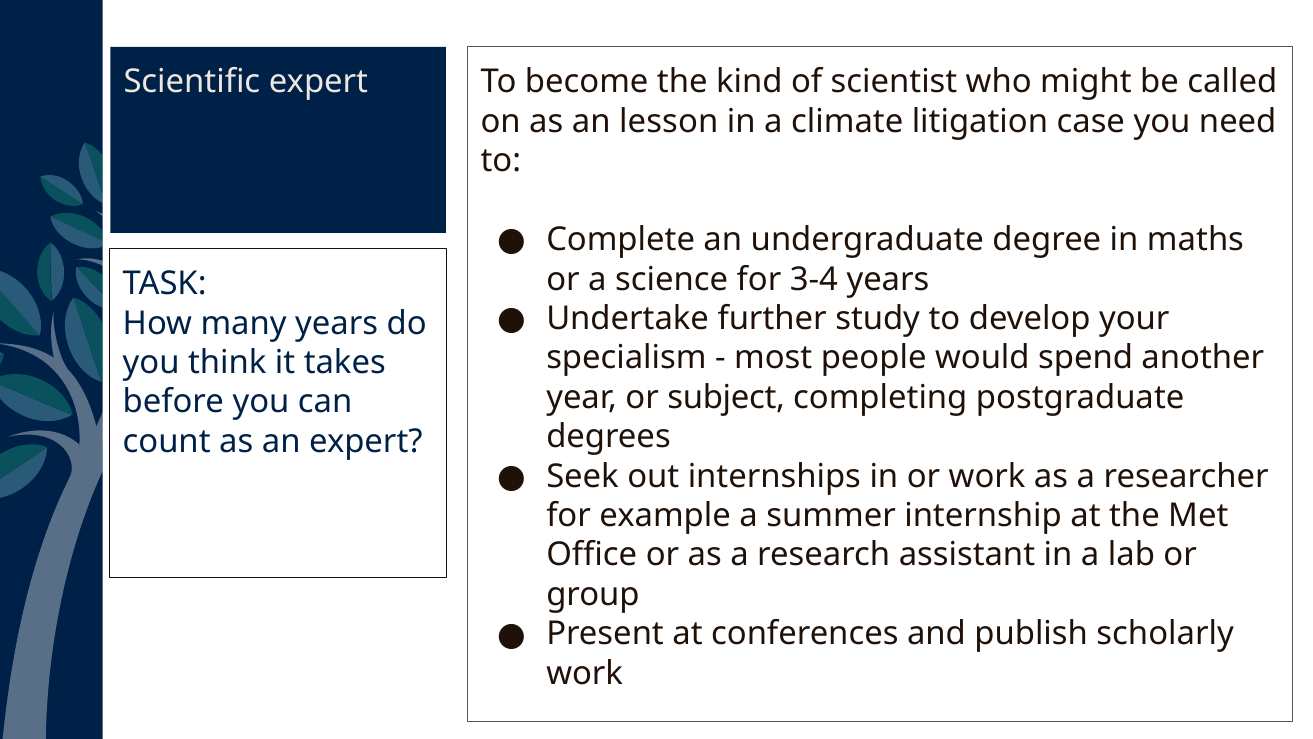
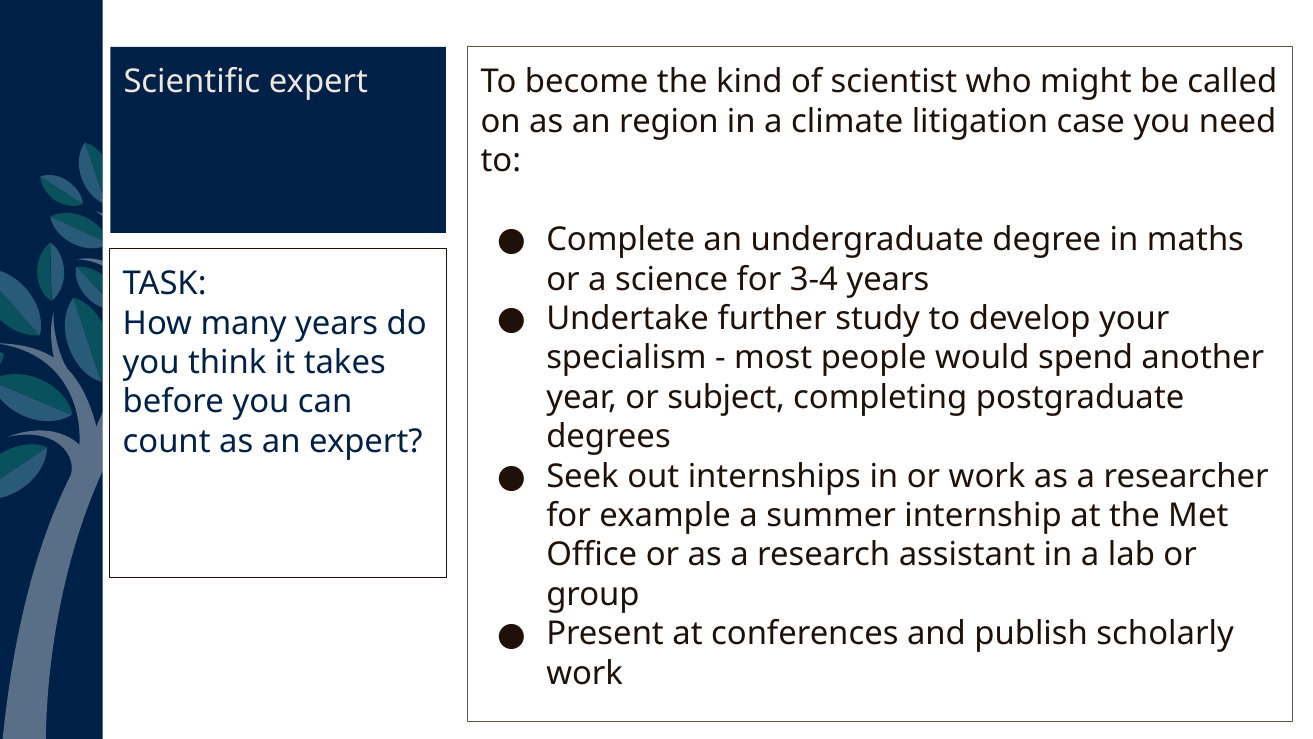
lesson: lesson -> region (669, 121)
